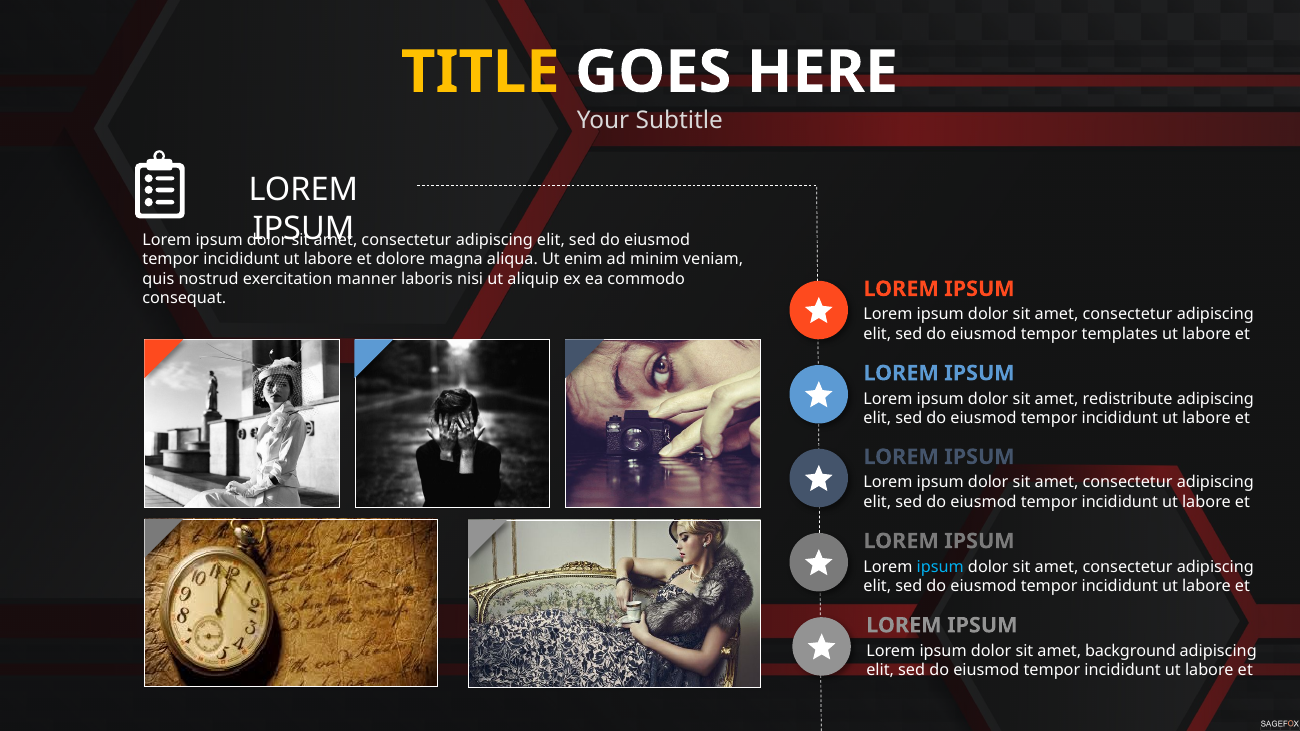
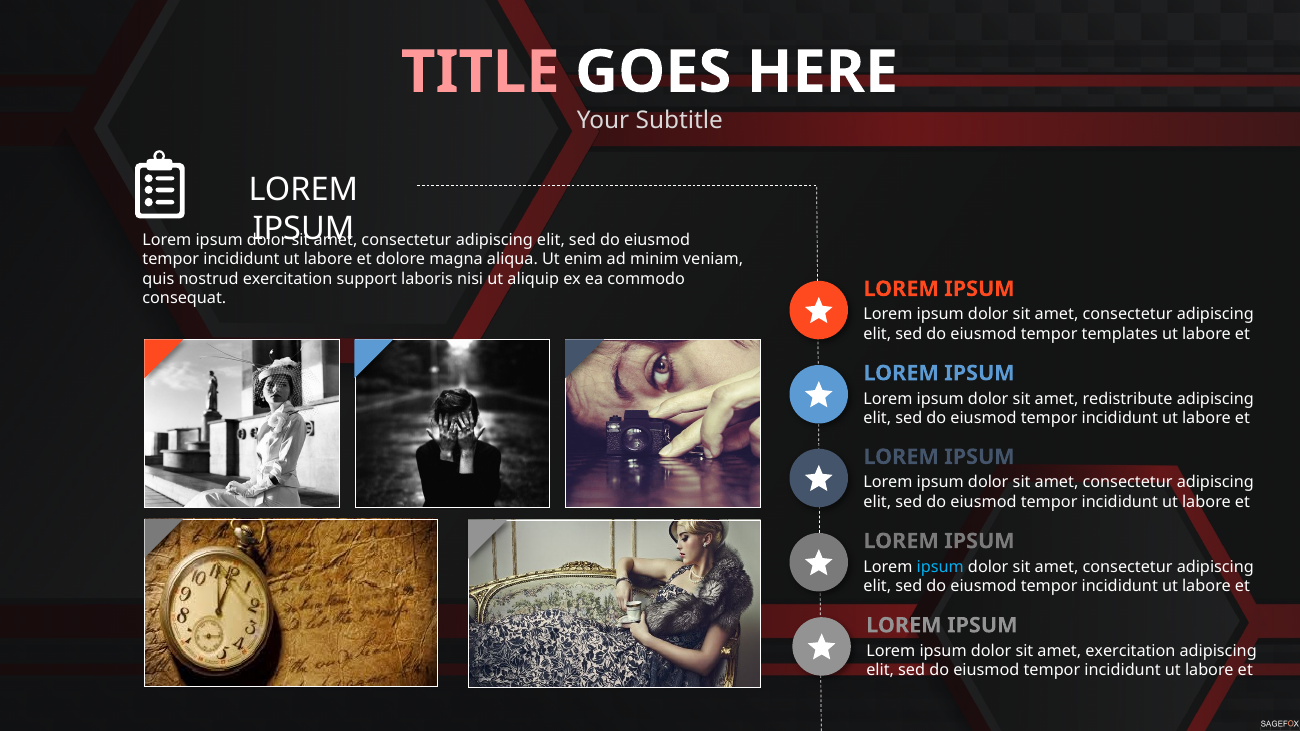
TITLE colour: yellow -> pink (480, 72)
manner: manner -> support (367, 279)
amet background: background -> exercitation (1130, 651)
